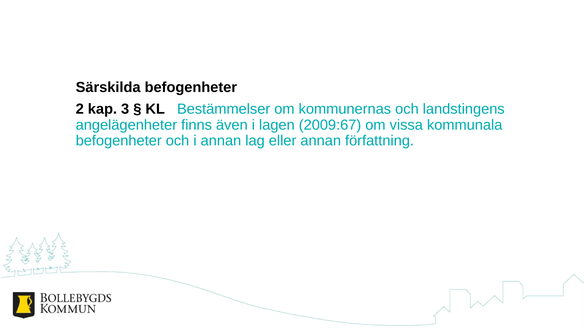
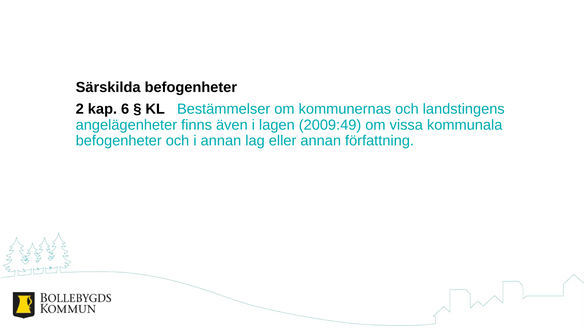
3: 3 -> 6 (125, 109)
2009:67: 2009:67 -> 2009:49 (330, 125)
